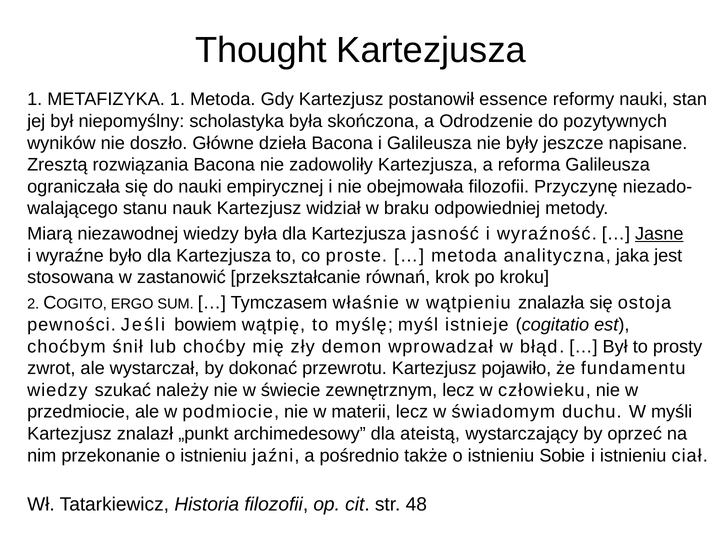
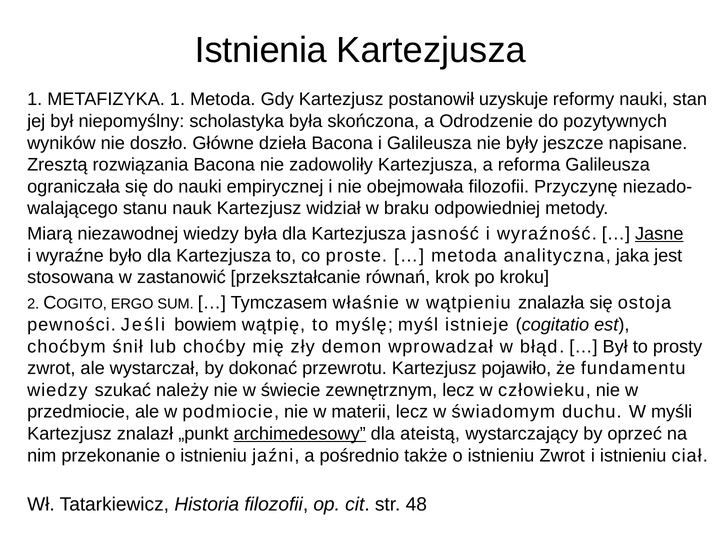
Thought: Thought -> Istnienia (261, 50)
essence: essence -> uzyskuje (514, 99)
archimedesowy underline: none -> present (300, 433)
istnieniu Sobie: Sobie -> Zwrot (562, 455)
